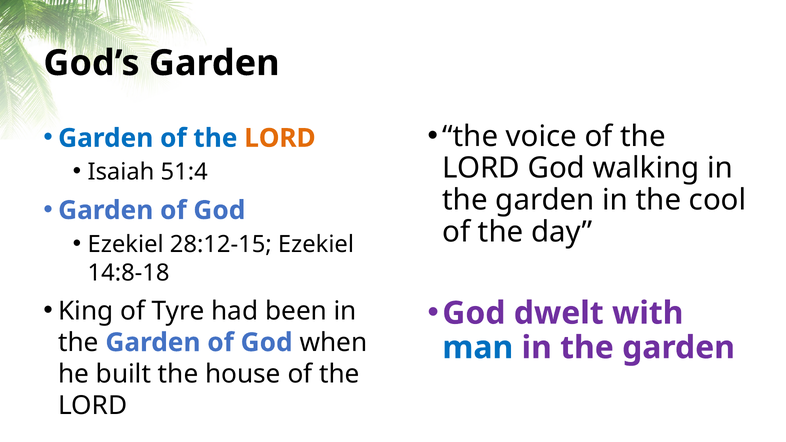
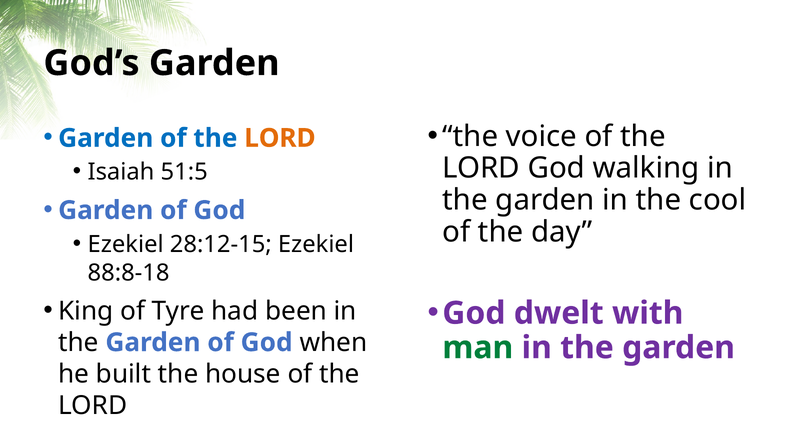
51:4: 51:4 -> 51:5 (184, 172)
14:8-18: 14:8-18 -> 88:8-18 (129, 273)
man colour: blue -> green (478, 348)
